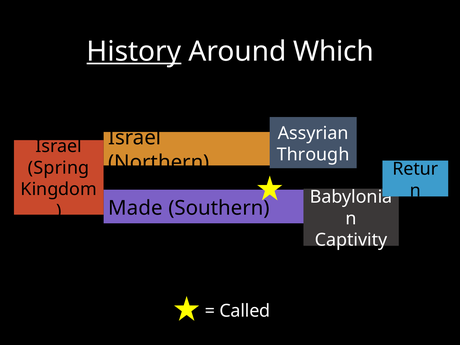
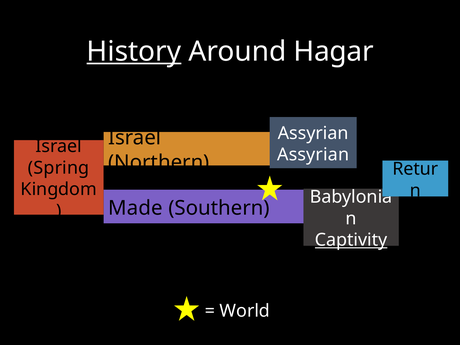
Which: Which -> Hagar (334, 52)
Through: Through -> Assyrian (313, 155)
Captivity underline: none -> present (351, 240)
Called: Called -> World (245, 311)
